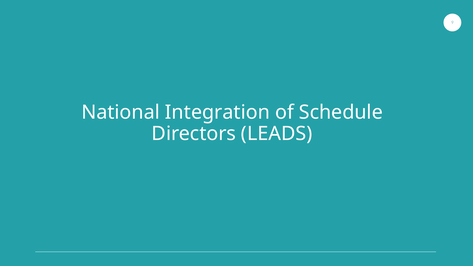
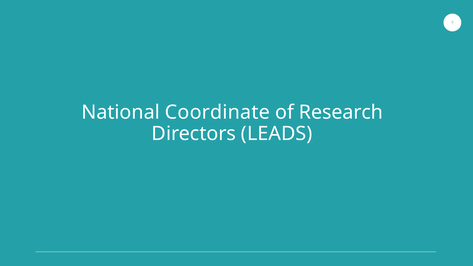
Integration: Integration -> Coordinate (217, 113)
Schedule: Schedule -> Research (341, 113)
